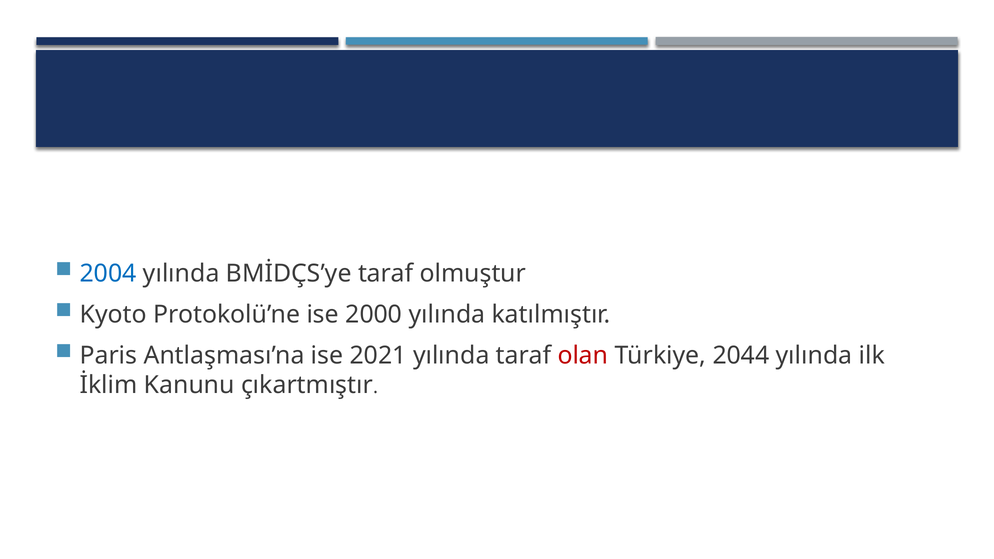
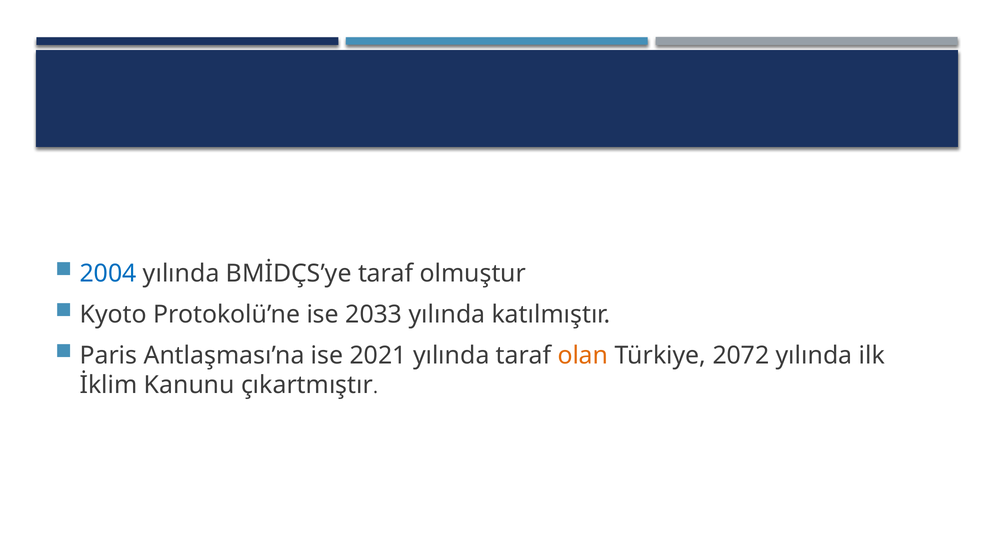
2000: 2000 -> 2033 (374, 315)
olan colour: red -> orange (583, 356)
2044: 2044 -> 2072 (741, 356)
